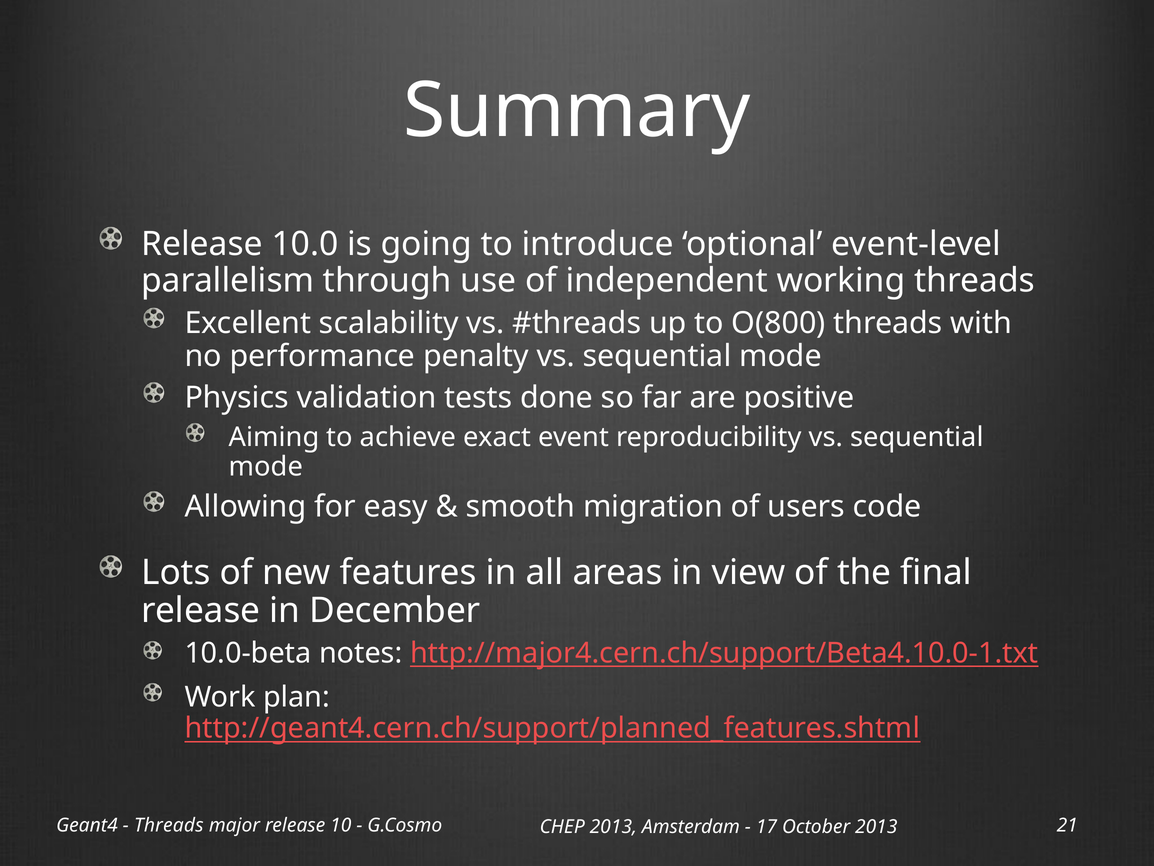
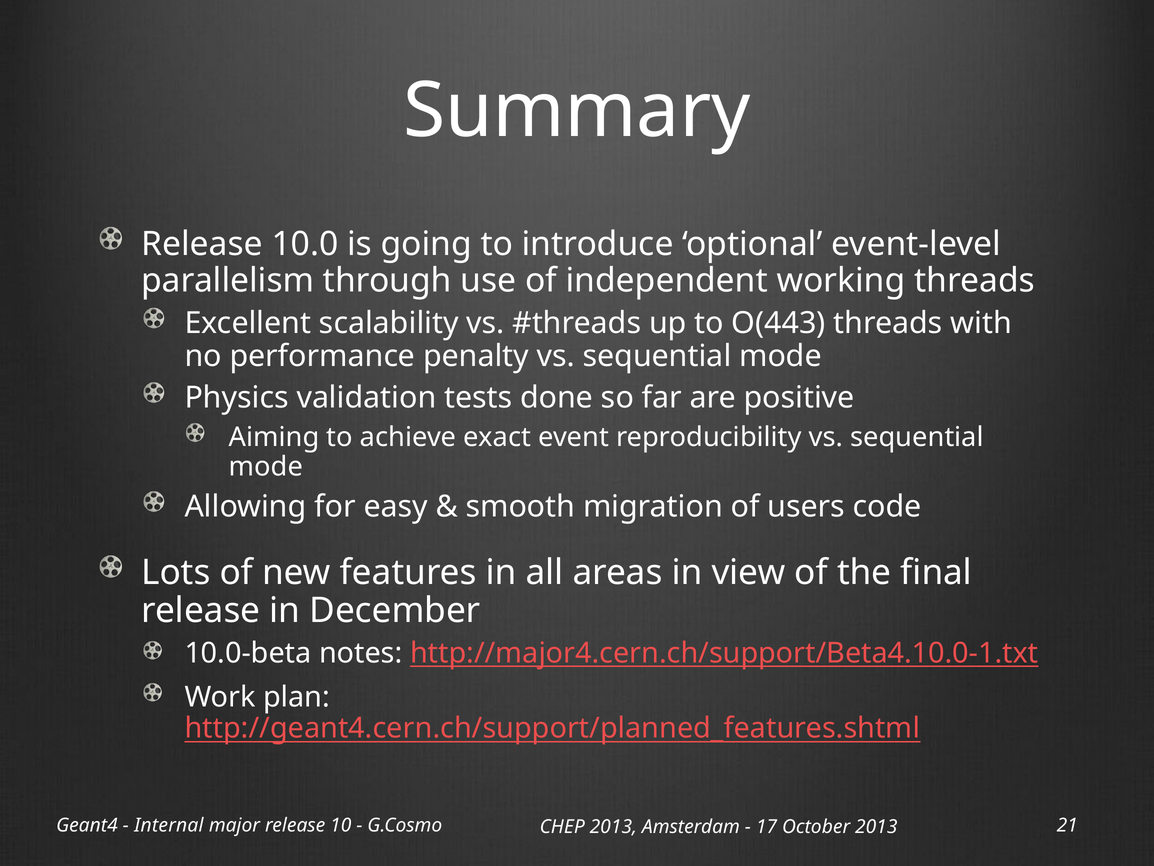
O(800: O(800 -> O(443 (779, 323)
Threads: Threads -> Internal (169, 825)
